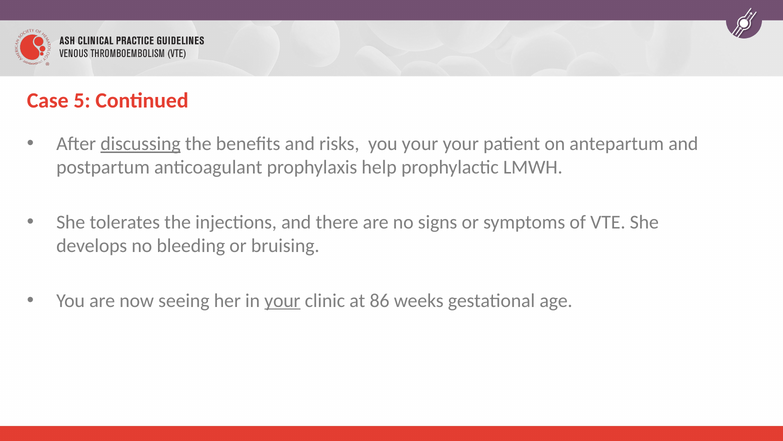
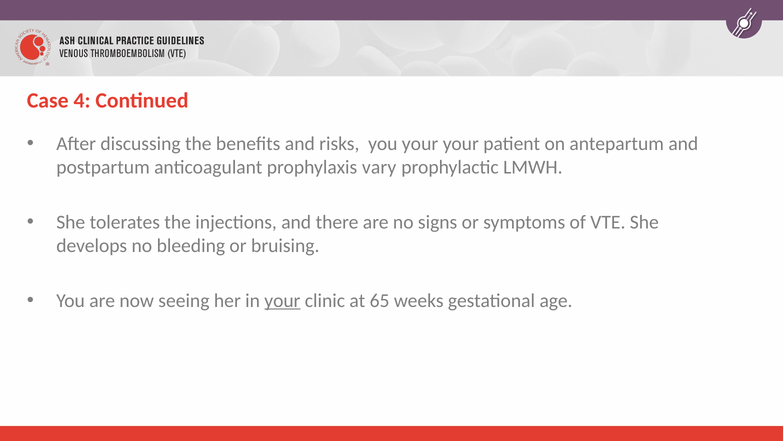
5: 5 -> 4 (82, 101)
discussing underline: present -> none (141, 144)
help: help -> vary (379, 167)
86: 86 -> 65 (380, 300)
